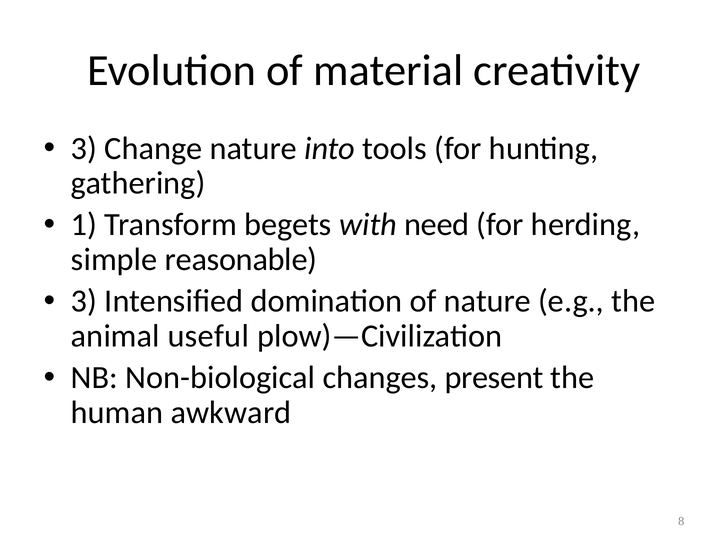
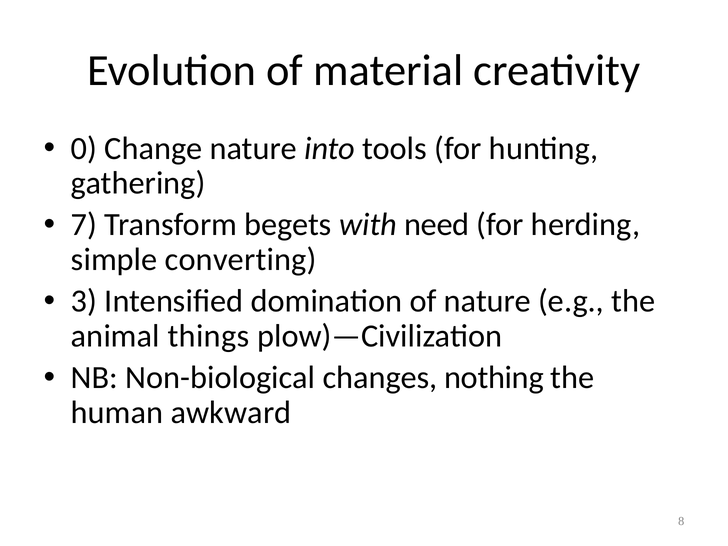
3: 3 -> 0 (84, 148)
1: 1 -> 7 (84, 225)
reasonable: reasonable -> converting (241, 260)
useful: useful -> things (208, 336)
present: present -> nothing (494, 378)
